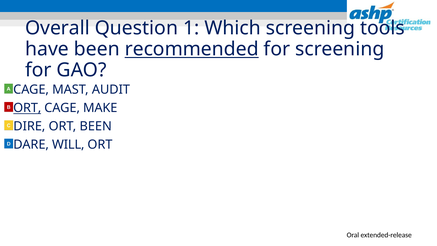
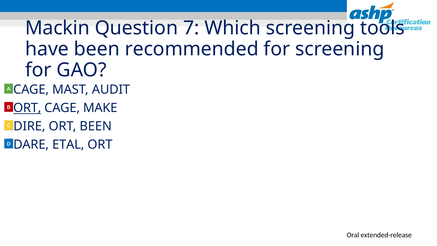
Overall: Overall -> Mackin (57, 28)
1: 1 -> 7 (191, 28)
recommended underline: present -> none (192, 49)
WILL: WILL -> ETAL (68, 145)
